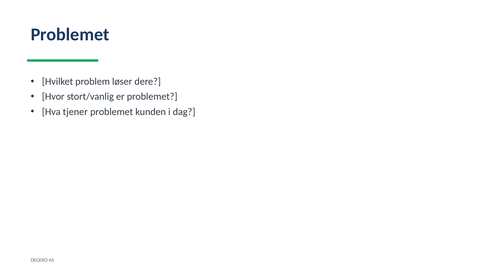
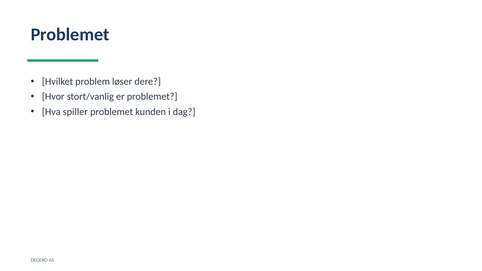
tjener: tjener -> spiller (75, 112)
